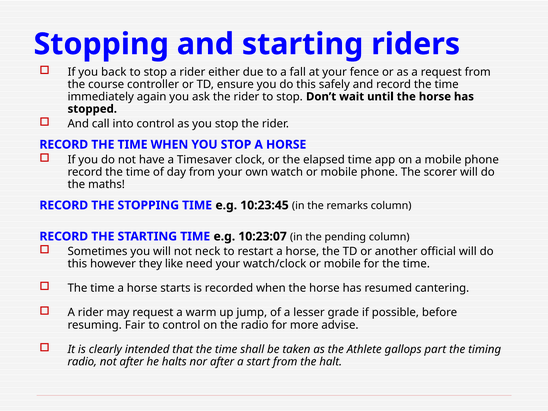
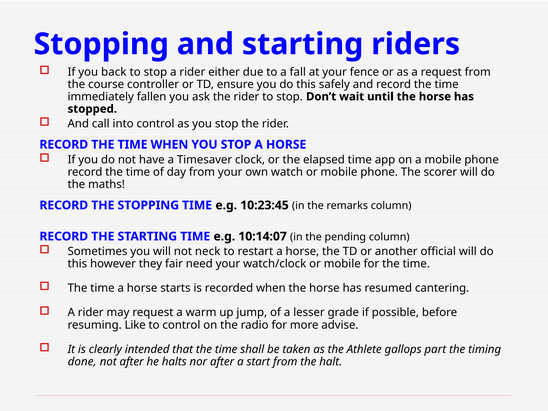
again: again -> fallen (152, 97)
10:23:07: 10:23:07 -> 10:14:07 (263, 236)
like: like -> fair (174, 264)
Fair: Fair -> Like (135, 325)
radio: radio -> done (82, 362)
